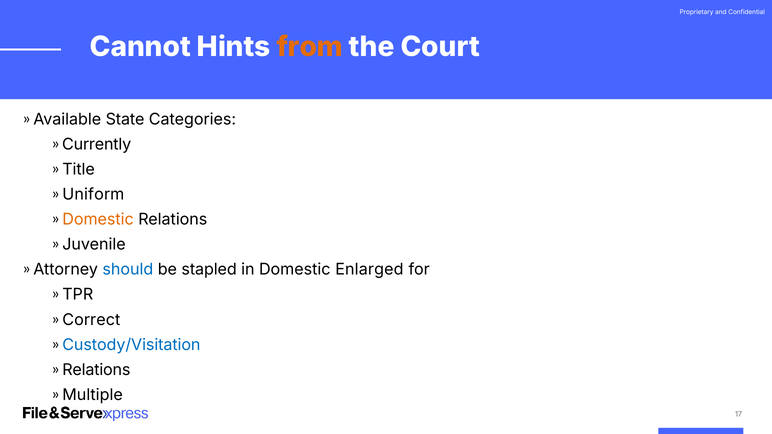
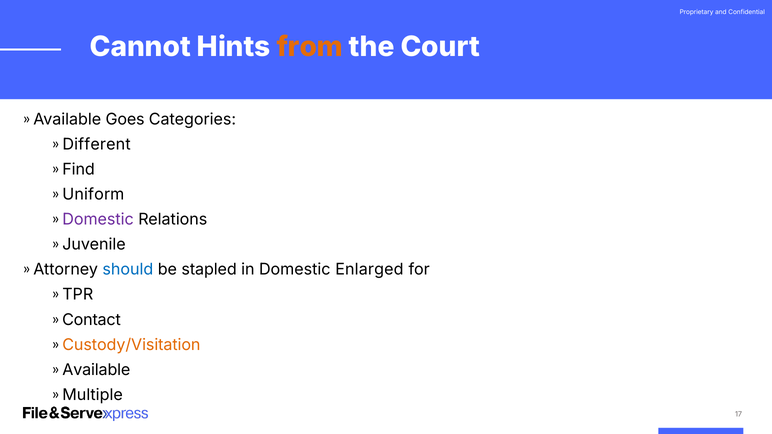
State: State -> Goes (125, 119)
Currently: Currently -> Different (97, 144)
Title: Title -> Find (79, 169)
Domestic colour: orange -> purple (98, 220)
Correct: Correct -> Contact (91, 320)
Custody/Visitation colour: blue -> orange (131, 345)
Relations: Relations -> Available (96, 370)
